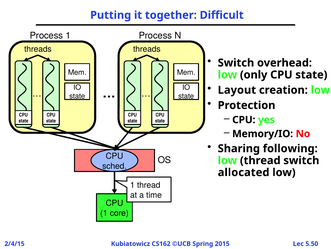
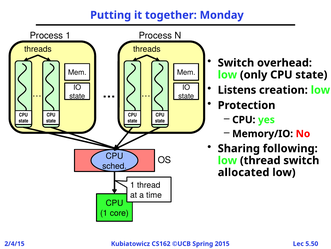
Difficult: Difficult -> Monday (222, 15)
Layout: Layout -> Listens (237, 90)
